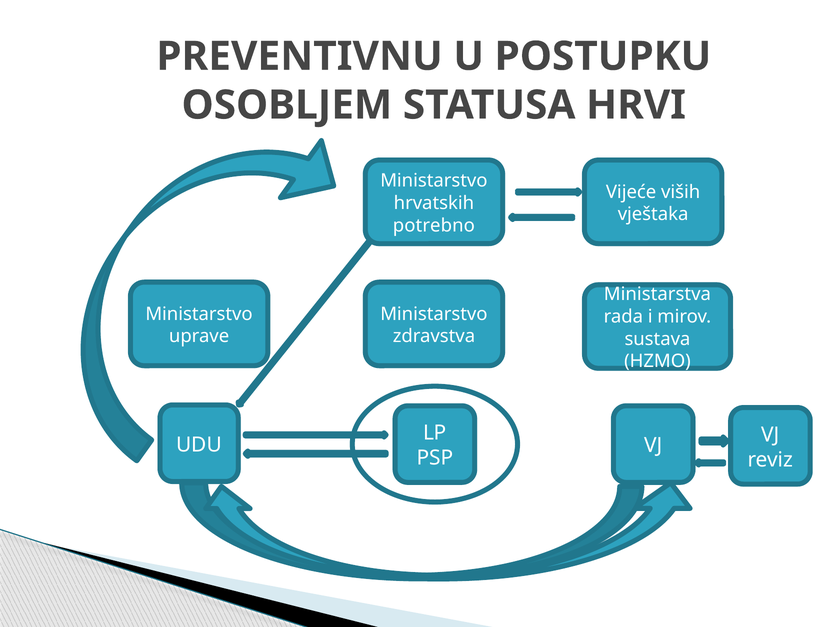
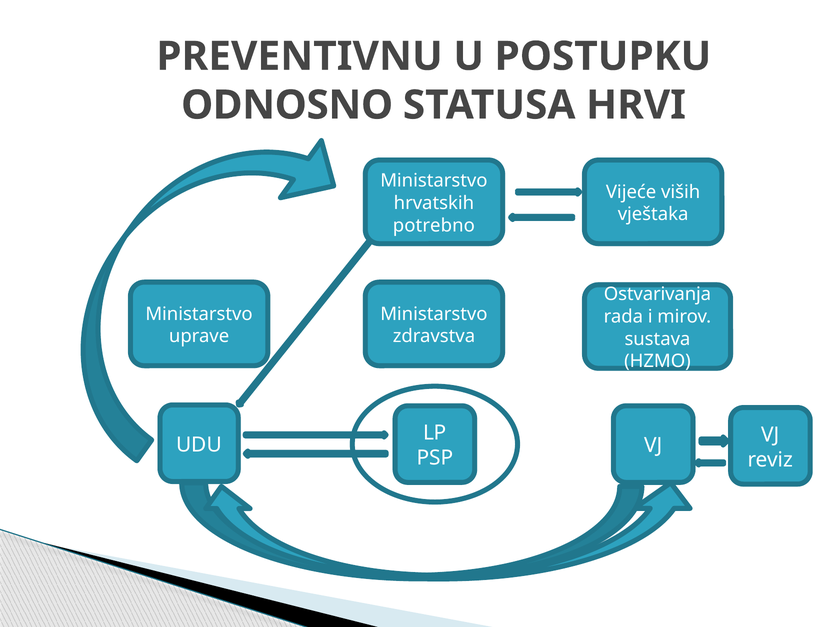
OSOBLJEM: OSOBLJEM -> ODNOSNO (287, 105)
Ministarstva: Ministarstva -> Ostvarivanja (657, 294)
